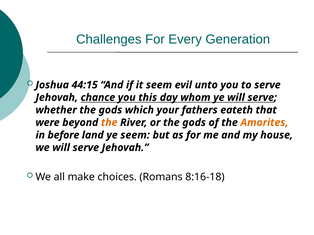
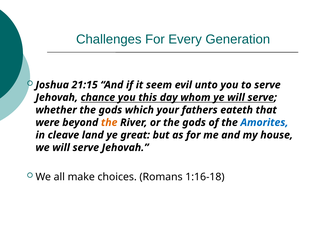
44:15: 44:15 -> 21:15 (85, 85)
Amorites colour: orange -> blue (264, 123)
before: before -> cleave (63, 135)
ye seem: seem -> great (135, 135)
8:16-18: 8:16-18 -> 1:16-18 (205, 177)
